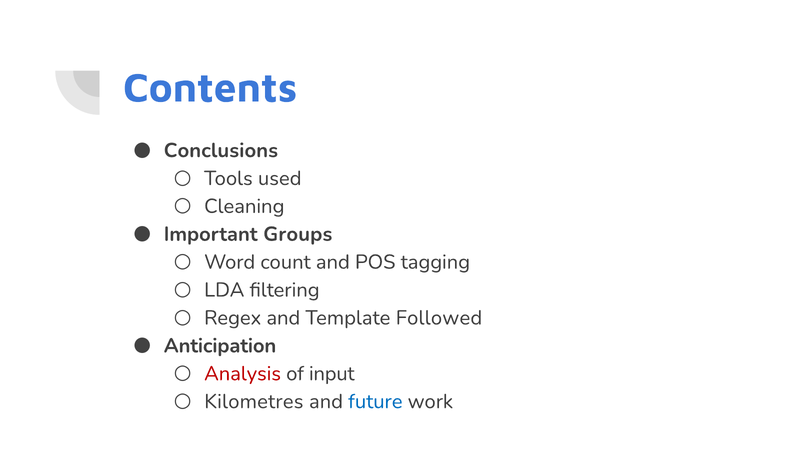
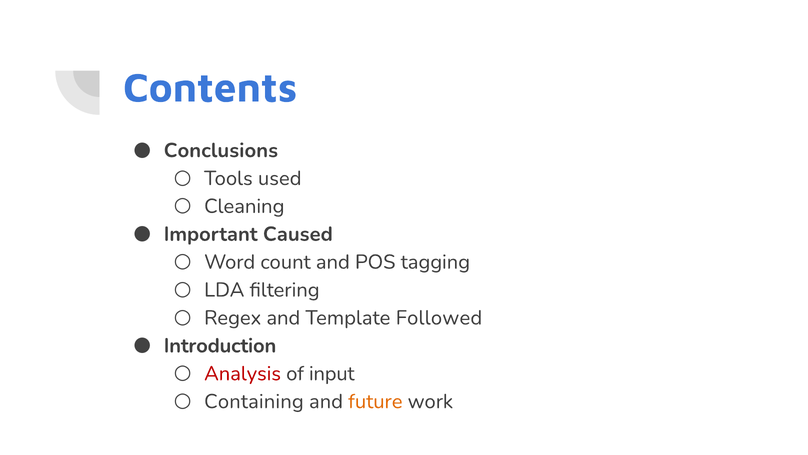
Groups: Groups -> Caused (298, 234)
Anticipation: Anticipation -> Introduction (220, 345)
Kilometres: Kilometres -> Containing (254, 401)
future colour: blue -> orange (375, 401)
